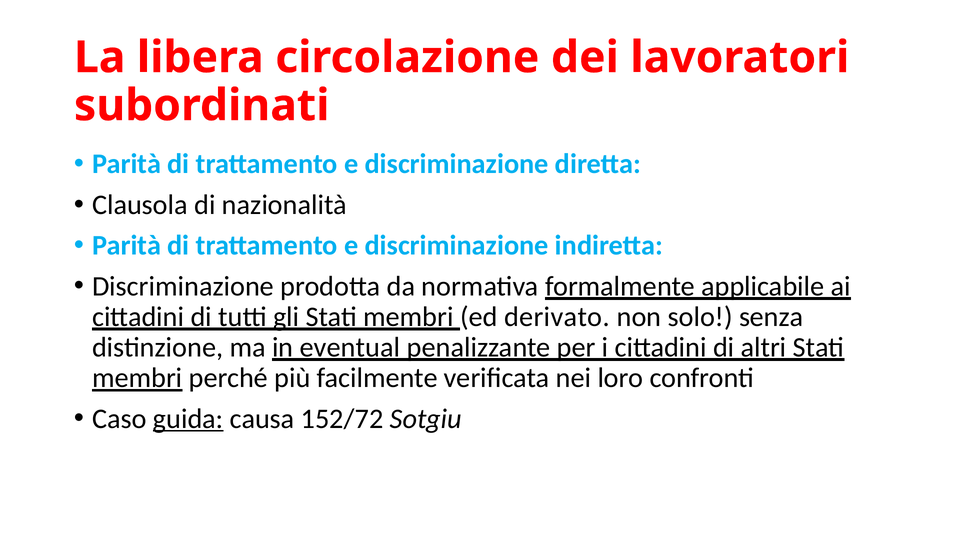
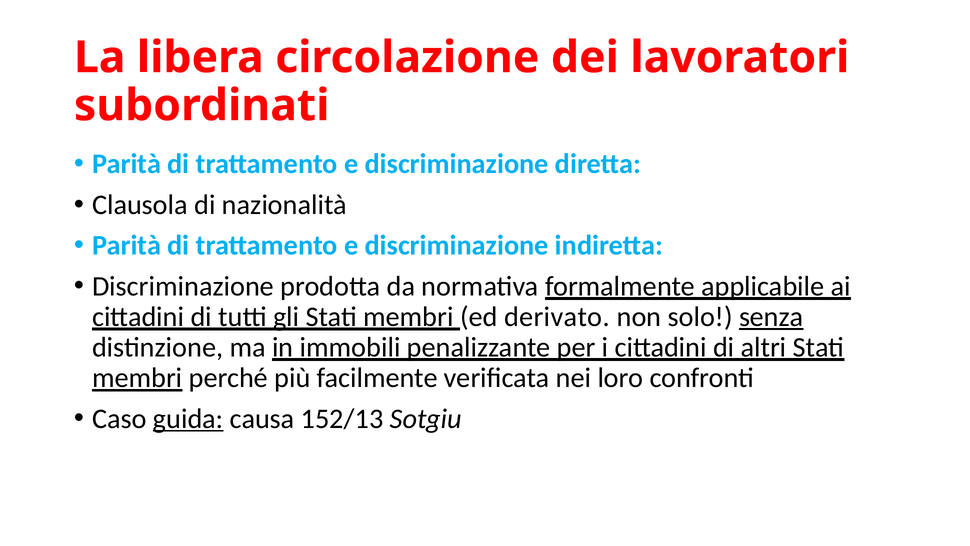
senza underline: none -> present (771, 317)
eventual: eventual -> immobili (350, 347)
152/72: 152/72 -> 152/13 (342, 418)
